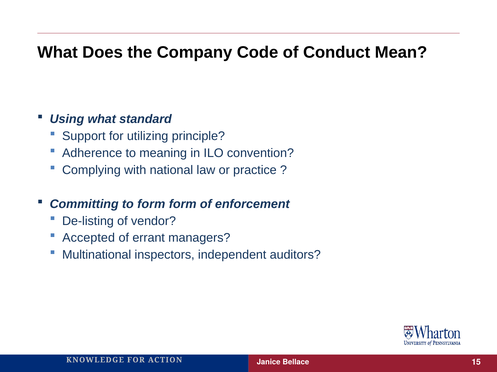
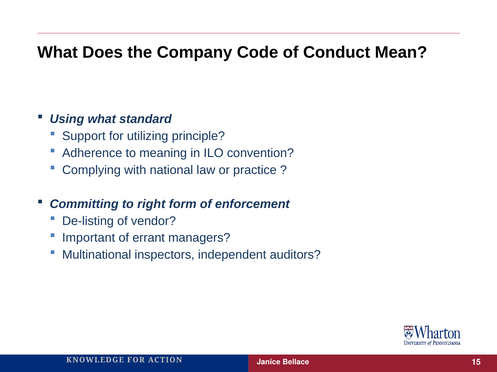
to form: form -> right (151, 204)
Accepted: Accepted -> Important (89, 238)
